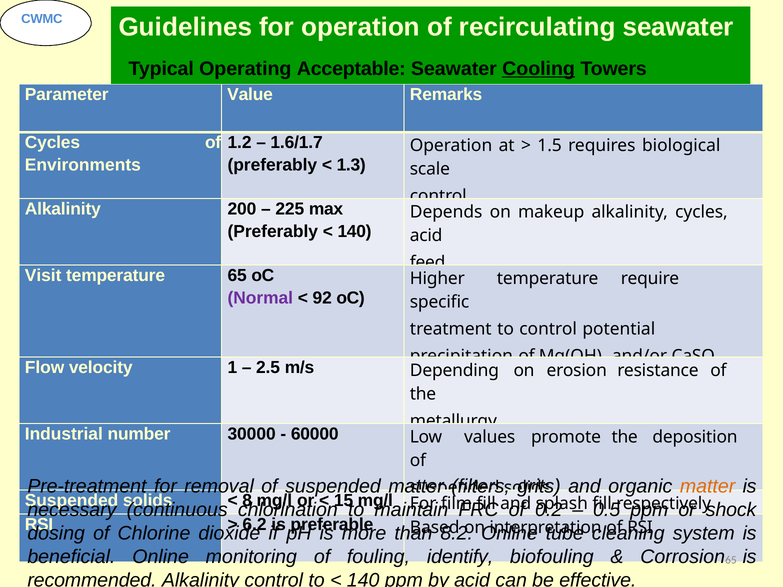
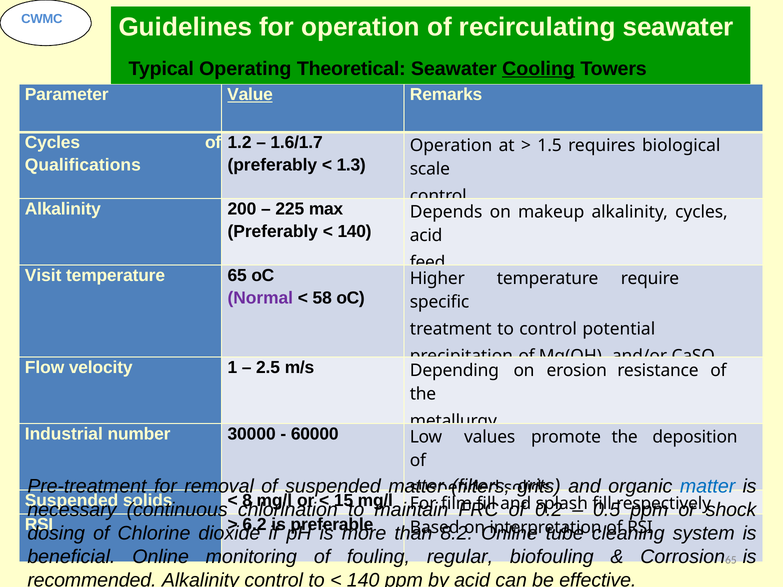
Acceptable: Acceptable -> Theoretical (351, 69)
Value underline: none -> present (250, 95)
Environments: Environments -> Qualifications (83, 165)
92: 92 -> 58 (322, 298)
matter colour: orange -> blue (708, 486)
identify: identify -> regular (460, 557)
